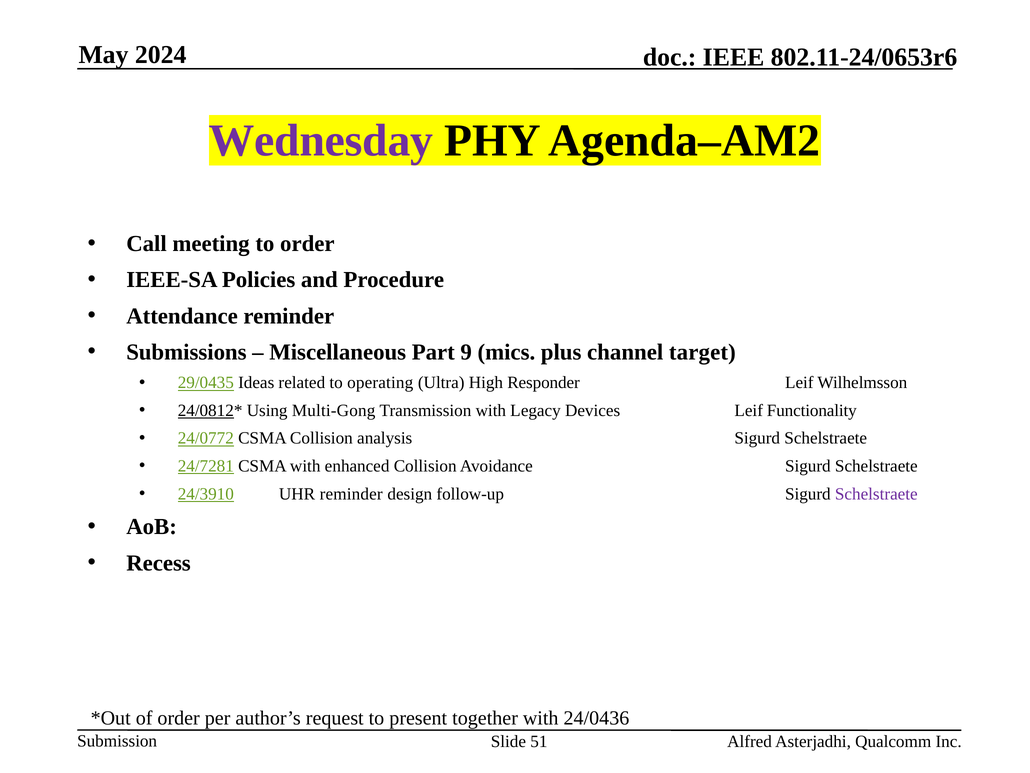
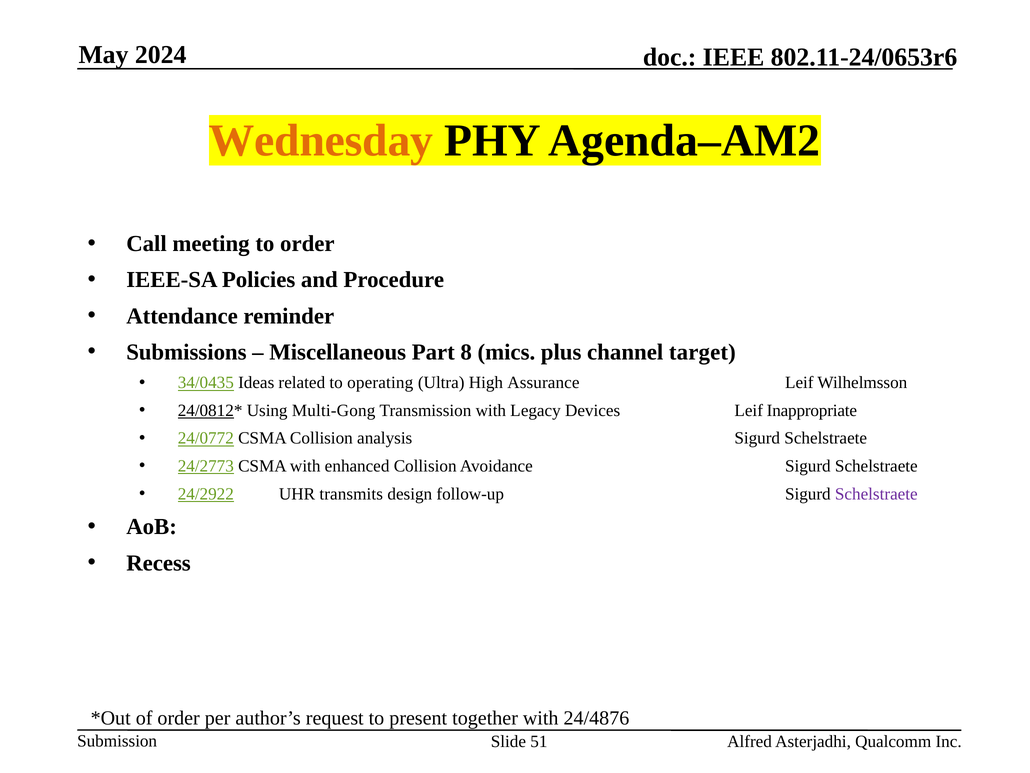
Wednesday colour: purple -> orange (321, 140)
9: 9 -> 8 (466, 352)
29/0435: 29/0435 -> 34/0435 (206, 383)
Responder: Responder -> Assurance (543, 383)
Functionality: Functionality -> Inappropriate (812, 410)
24/7281: 24/7281 -> 24/2773 (206, 466)
24/3910: 24/3910 -> 24/2922 (206, 494)
UHR reminder: reminder -> transmits (351, 494)
24/0436: 24/0436 -> 24/4876 (596, 718)
